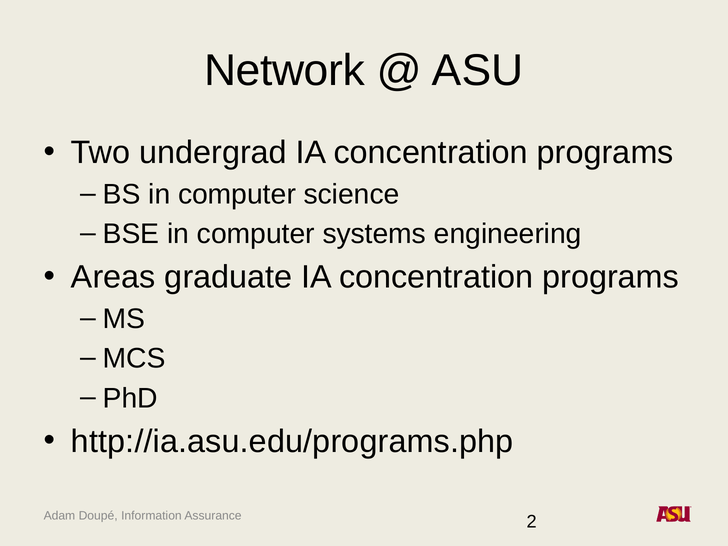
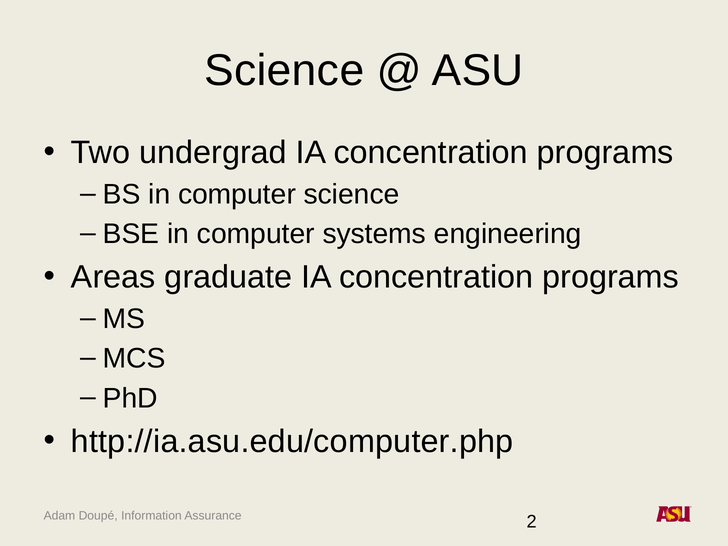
Network: Network -> Science (284, 70)
http://ia.asu.edu/programs.php: http://ia.asu.edu/programs.php -> http://ia.asu.edu/computer.php (292, 441)
